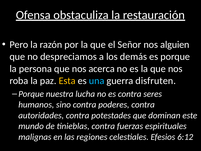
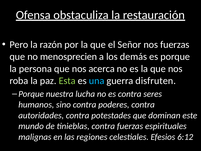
nos alguien: alguien -> fuerzas (175, 44)
despreciamos: despreciamos -> menosprecien (69, 57)
Esta colour: yellow -> light green (67, 81)
